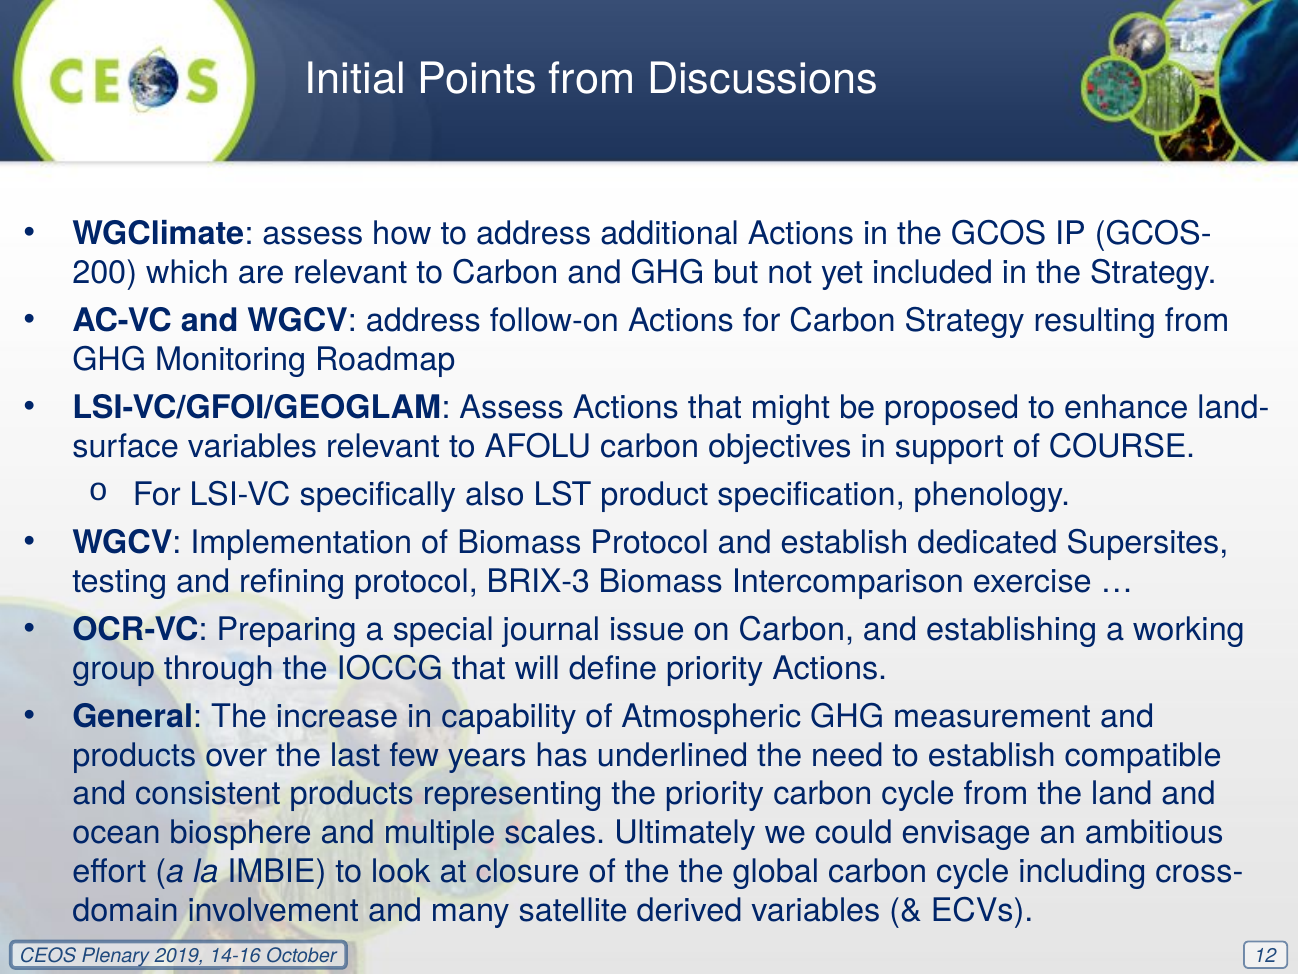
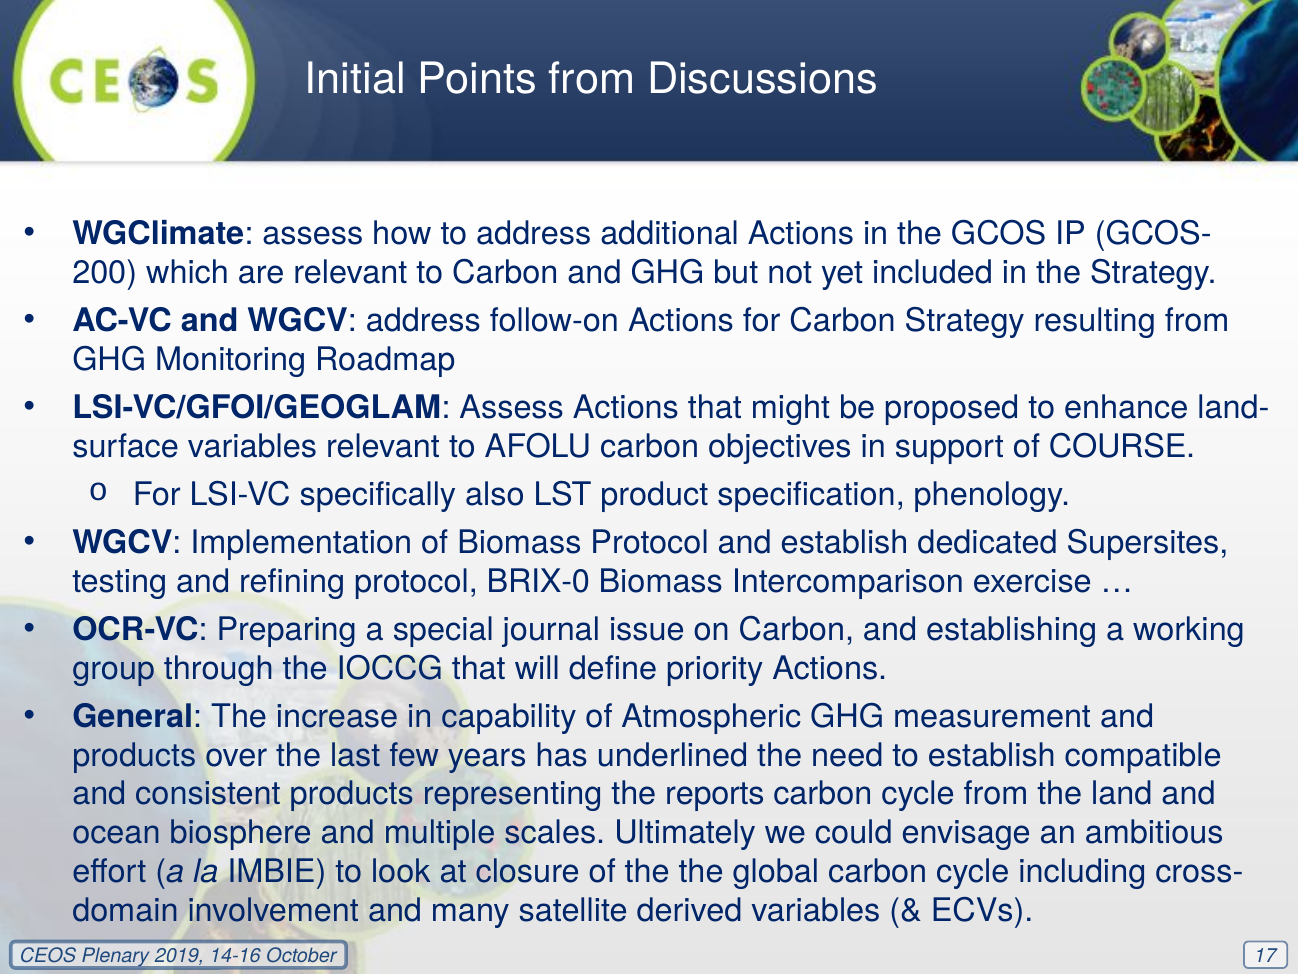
BRIX-3: BRIX-3 -> BRIX-0 (538, 581)
the priority: priority -> reports (715, 794)
12: 12 -> 17 (1265, 956)
